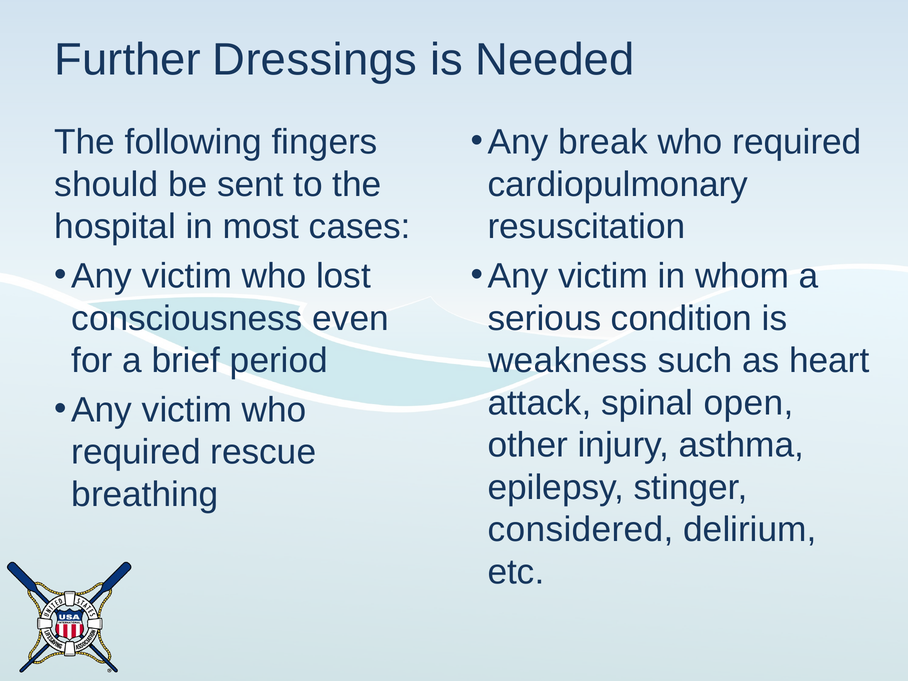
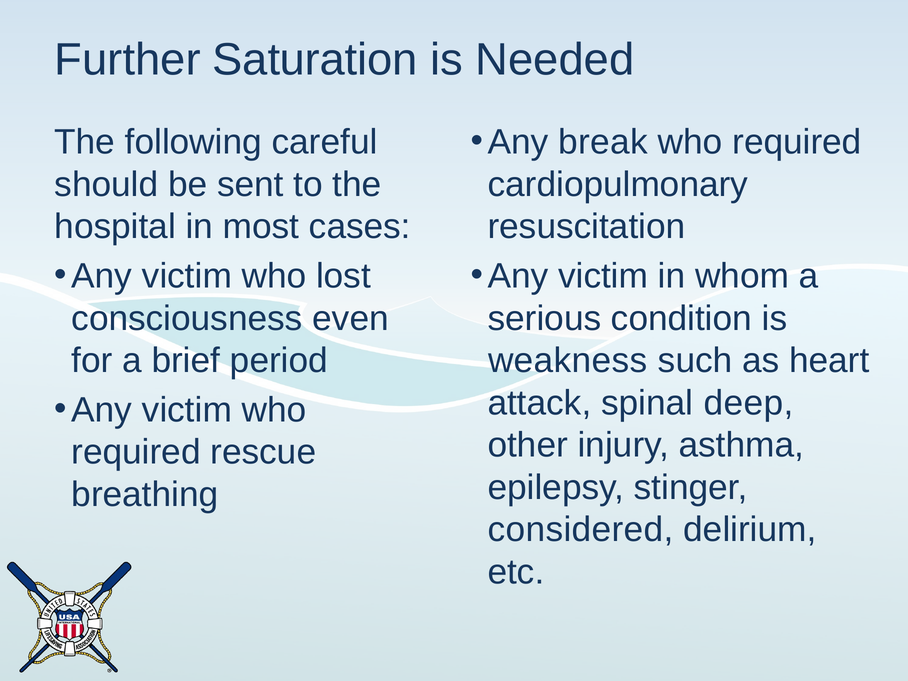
Dressings: Dressings -> Saturation (315, 60)
fingers: fingers -> careful (325, 142)
open: open -> deep (748, 403)
